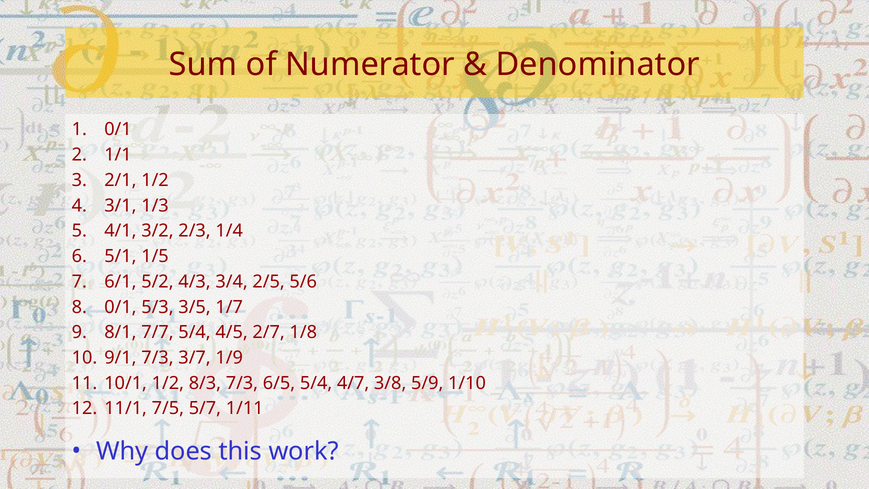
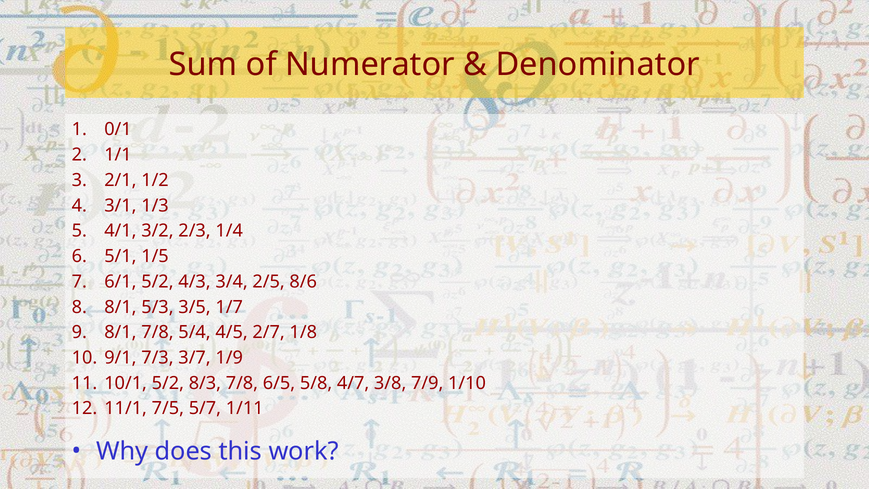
5/6: 5/6 -> 8/6 (303, 282)
0/1: 0/1 -> 8/1 (120, 307)
8/1 7/7: 7/7 -> 7/8 (157, 332)
10/1 1/2: 1/2 -> 5/2 (168, 383)
8/3 7/3: 7/3 -> 7/8 (242, 383)
6/5 5/4: 5/4 -> 5/8 (316, 383)
5/9: 5/9 -> 7/9 (427, 383)
